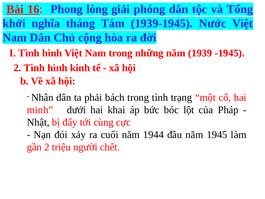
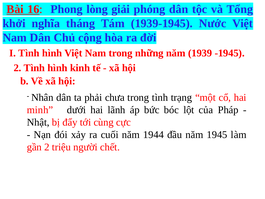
bách: bách -> chưa (115, 97)
khai: khai -> lãnh (116, 110)
